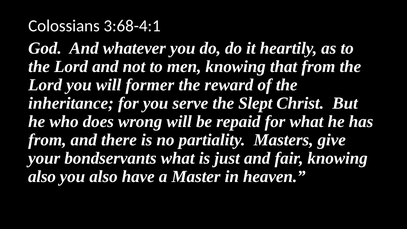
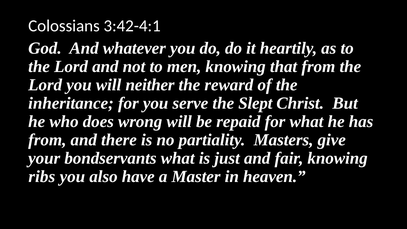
3:68-4:1: 3:68-4:1 -> 3:42-4:1 (132, 26)
former: former -> neither (150, 85)
also: also -> ribs (42, 176)
